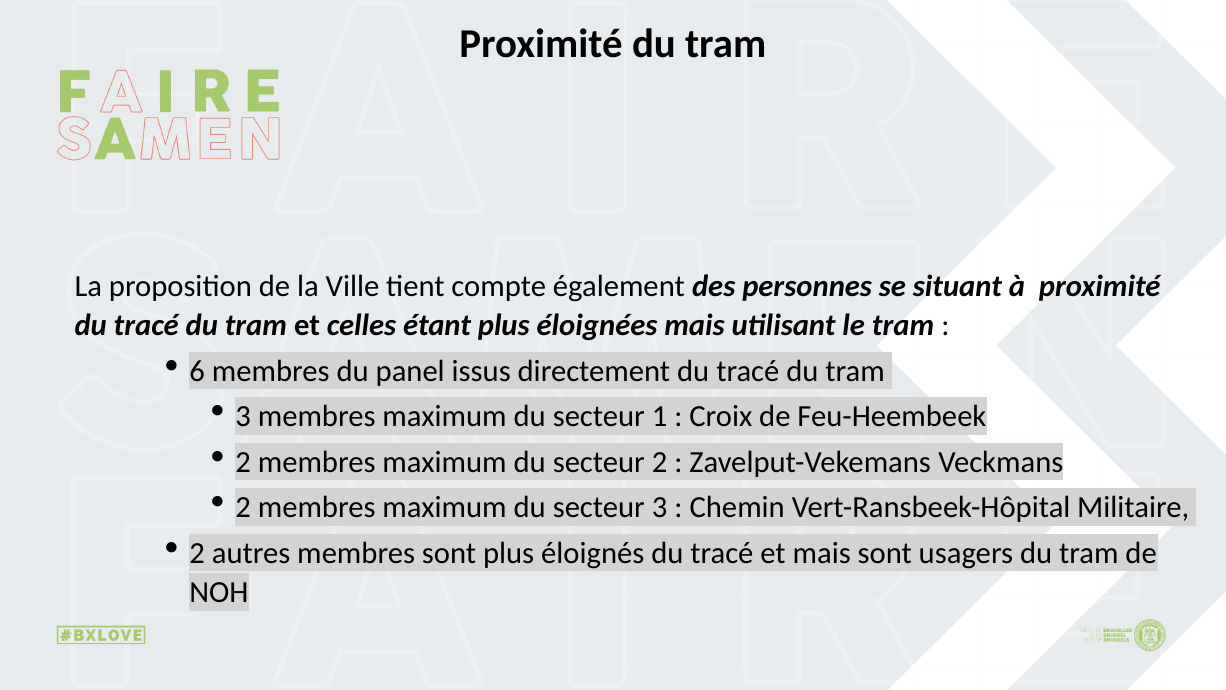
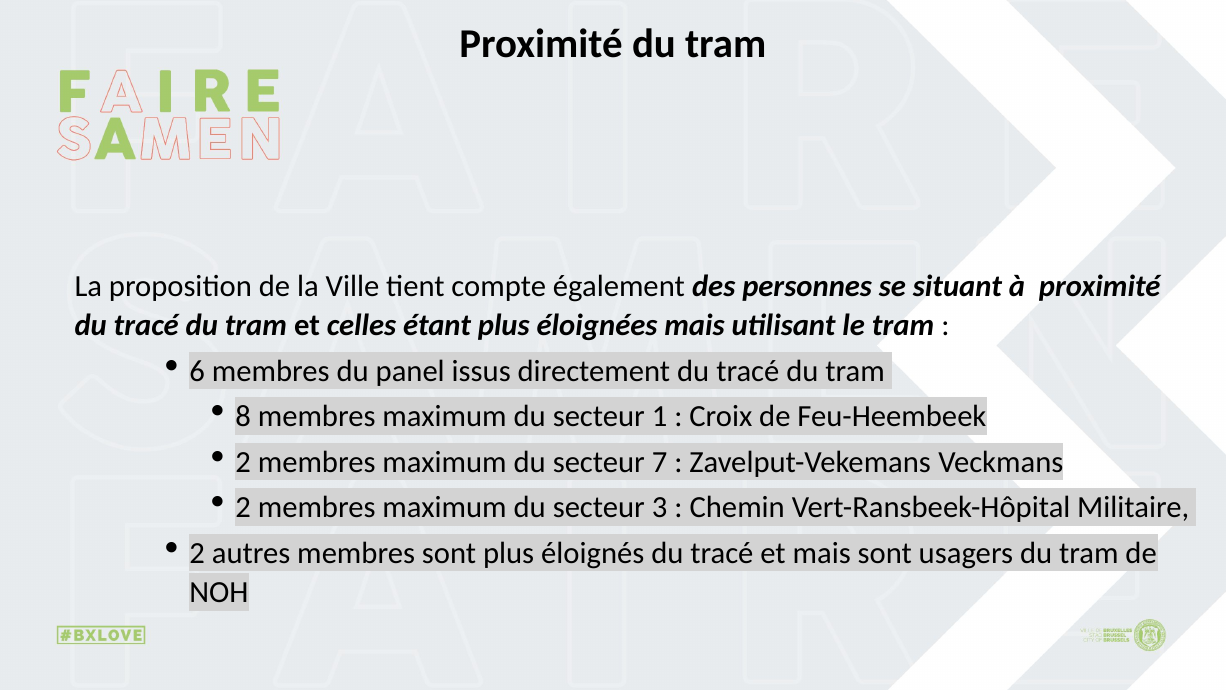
3: 3 -> 8 (243, 416)
secteur 2: 2 -> 7 (660, 462)
